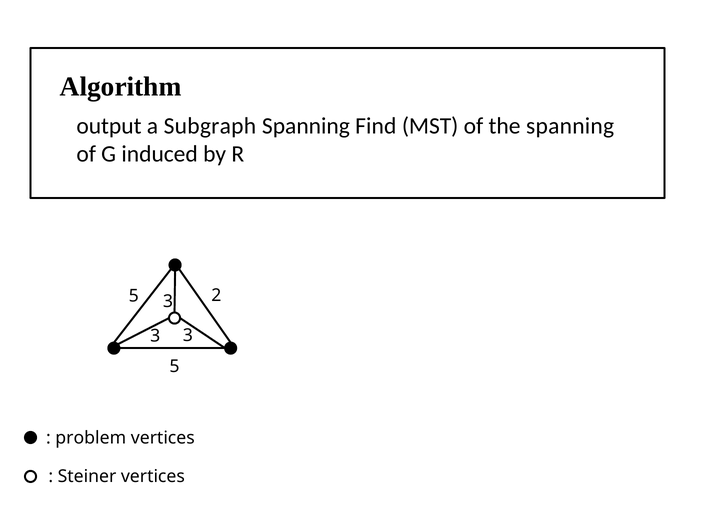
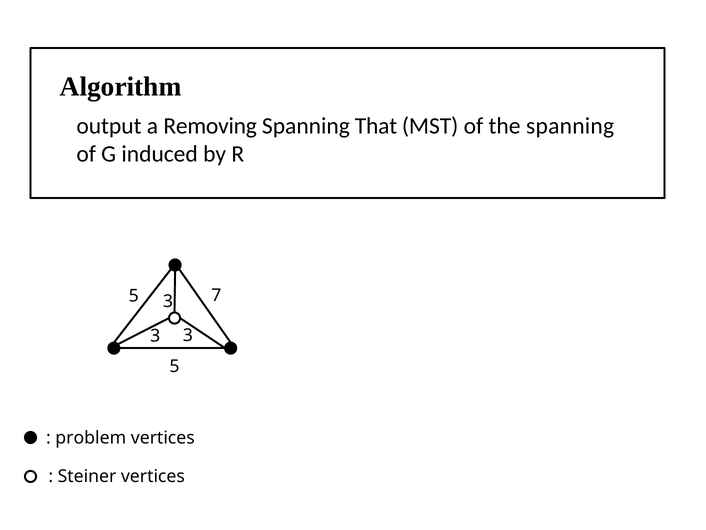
Subgraph: Subgraph -> Removing (210, 126)
Find: Find -> That (376, 126)
2: 2 -> 7 (216, 295)
